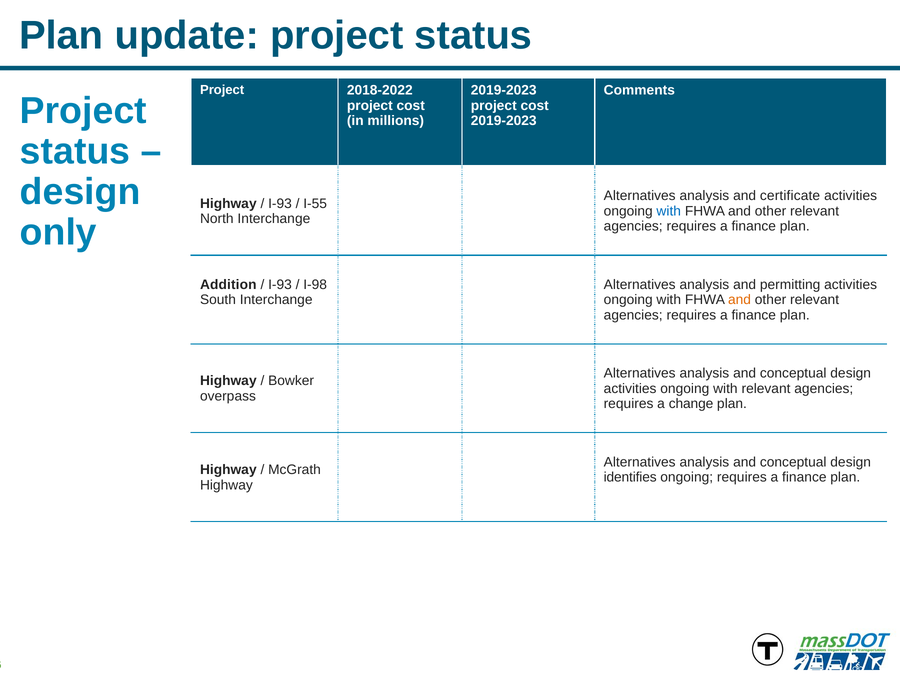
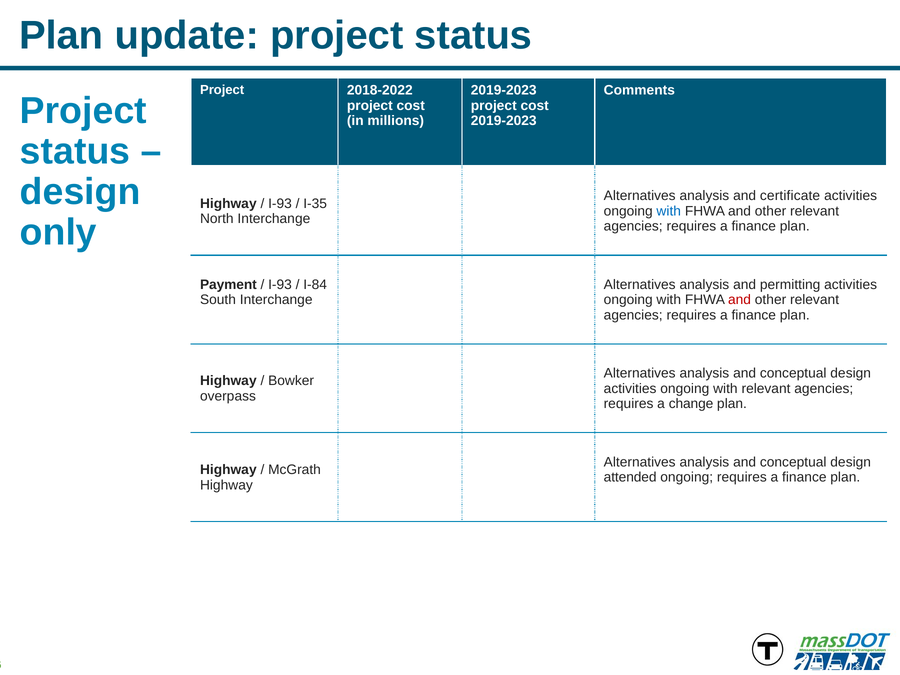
I-55: I-55 -> I-35 (315, 203)
Addition: Addition -> Payment (228, 285)
I-98: I-98 -> I-84 (315, 285)
and colour: orange -> red (740, 300)
identifies: identifies -> attended (630, 477)
